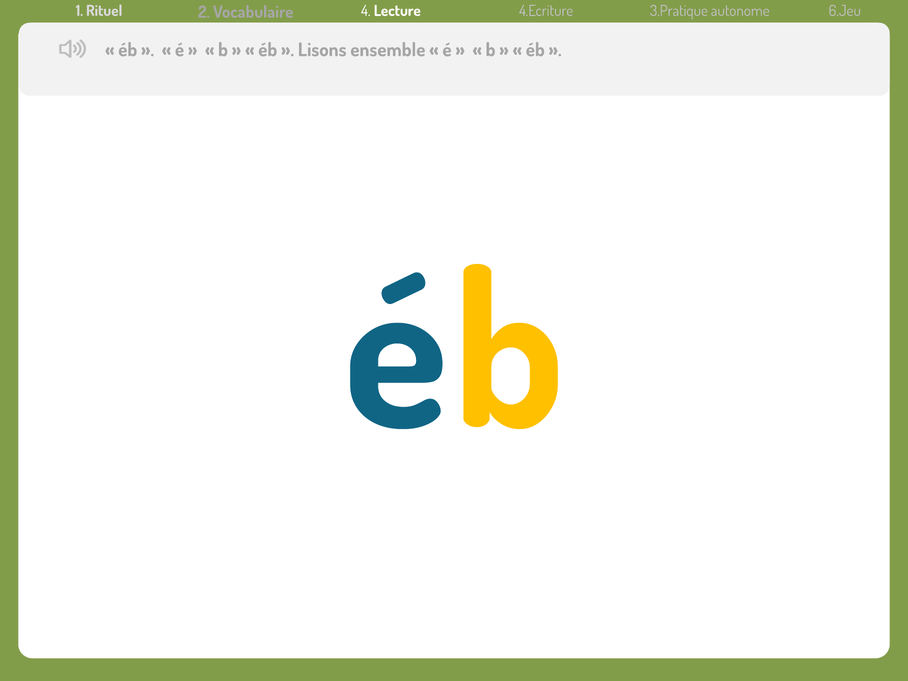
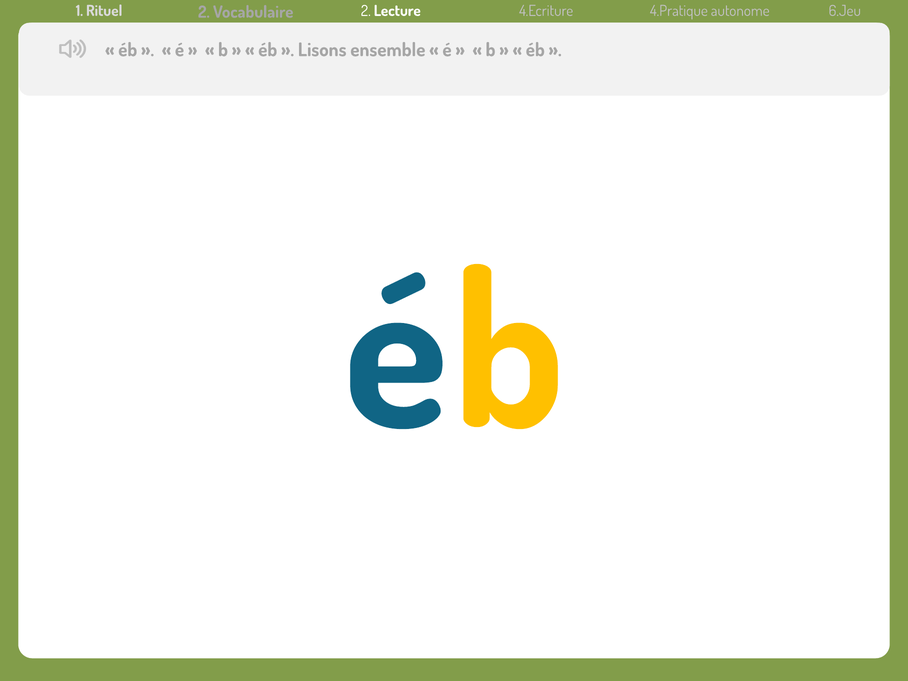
Vocabulaire 4: 4 -> 2 (366, 11)
3.Pratique: 3.Pratique -> 4.Pratique (679, 11)
